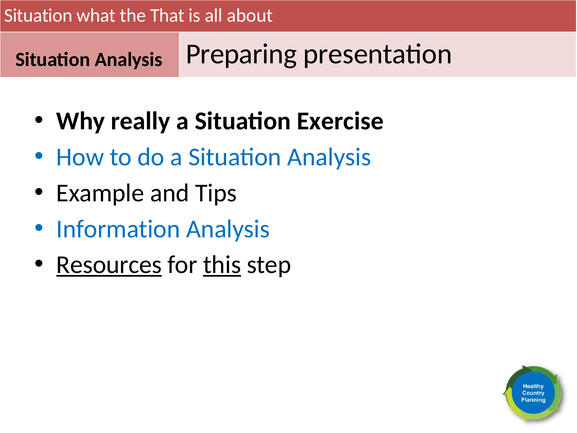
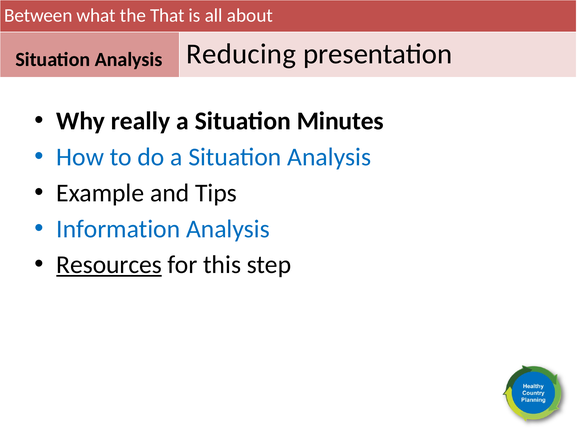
Situation: Situation -> Between (38, 16)
Preparing: Preparing -> Reducing (241, 54)
Exercise: Exercise -> Minutes (340, 121)
this underline: present -> none (222, 265)
